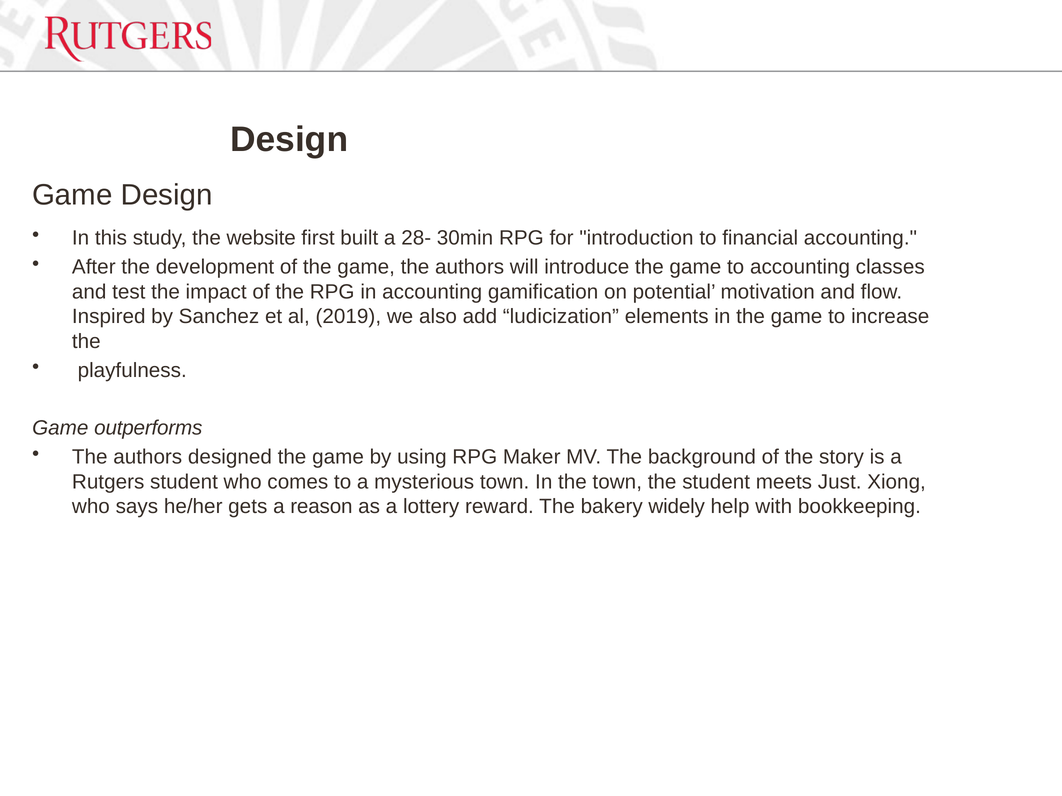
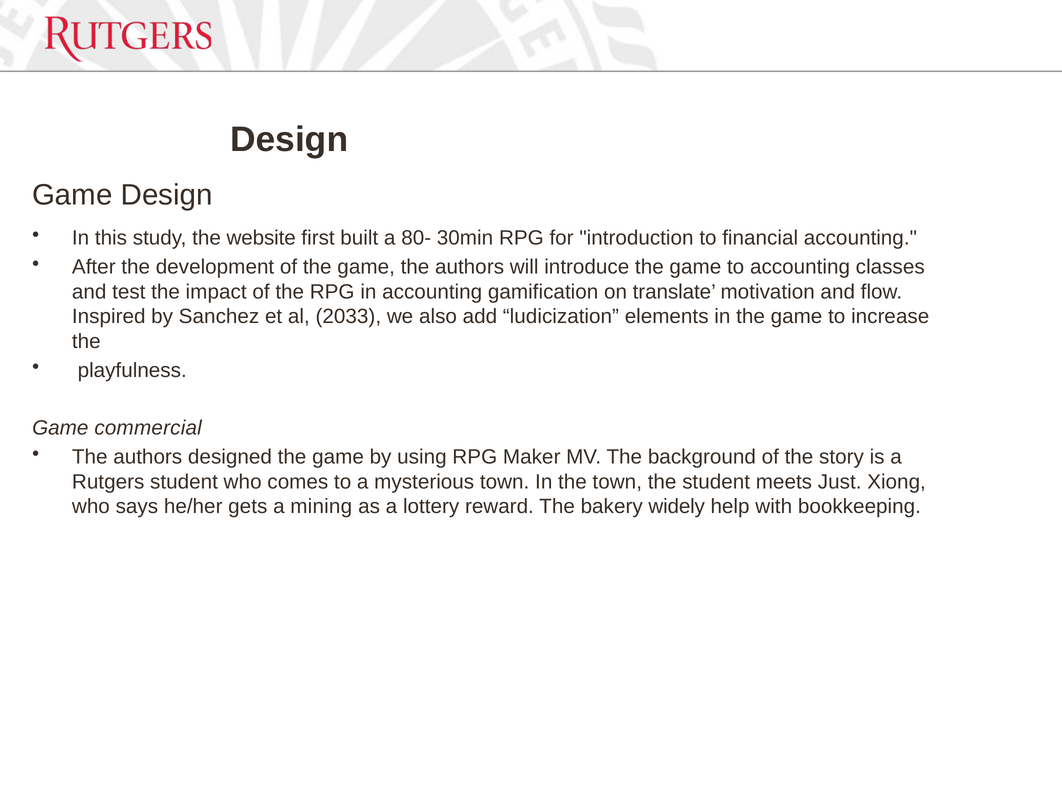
28-: 28- -> 80- (416, 238)
potential: potential -> translate (674, 292)
2019: 2019 -> 2033 (348, 317)
outperforms: outperforms -> commercial (148, 428)
reason: reason -> mining (321, 507)
